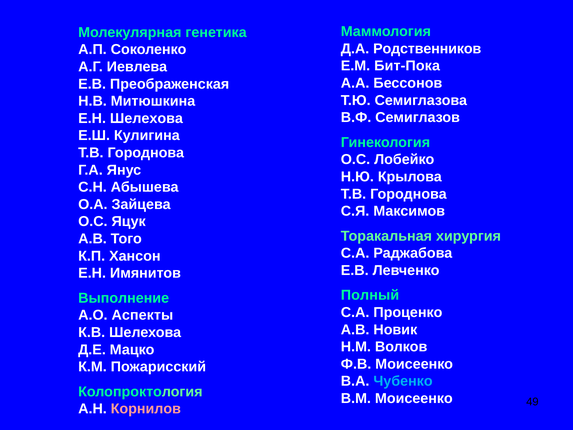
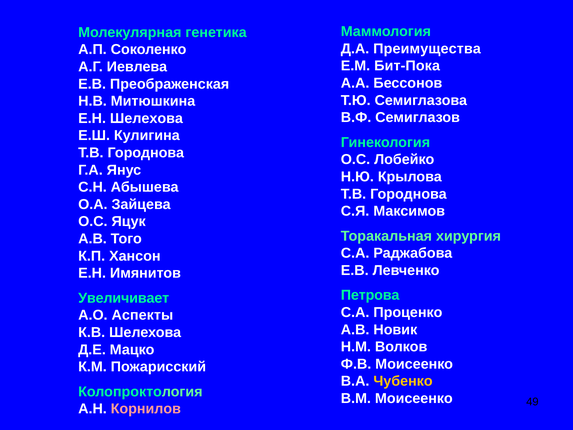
Родственников: Родственников -> Преимущества (427, 49)
Полный: Полный -> Петрова (370, 295)
Выполнение: Выполнение -> Увеличивает (124, 298)
Чубенко colour: light blue -> yellow (403, 381)
